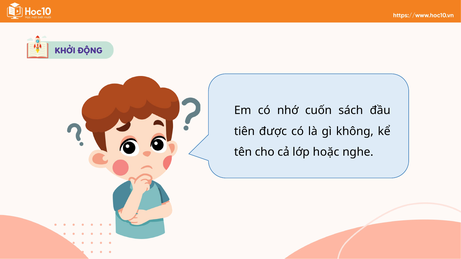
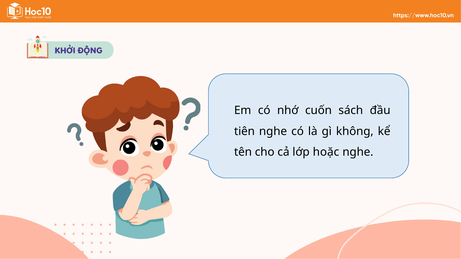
tiên được: được -> nghe (273, 131)
